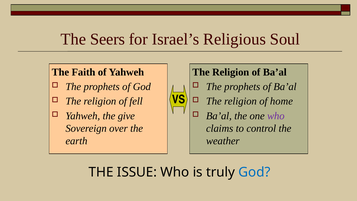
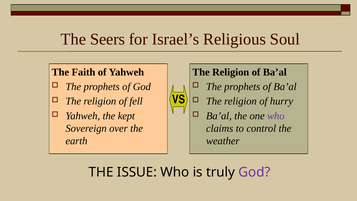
home: home -> hurry (282, 101)
give: give -> kept (126, 116)
God colour: blue -> purple (254, 172)
